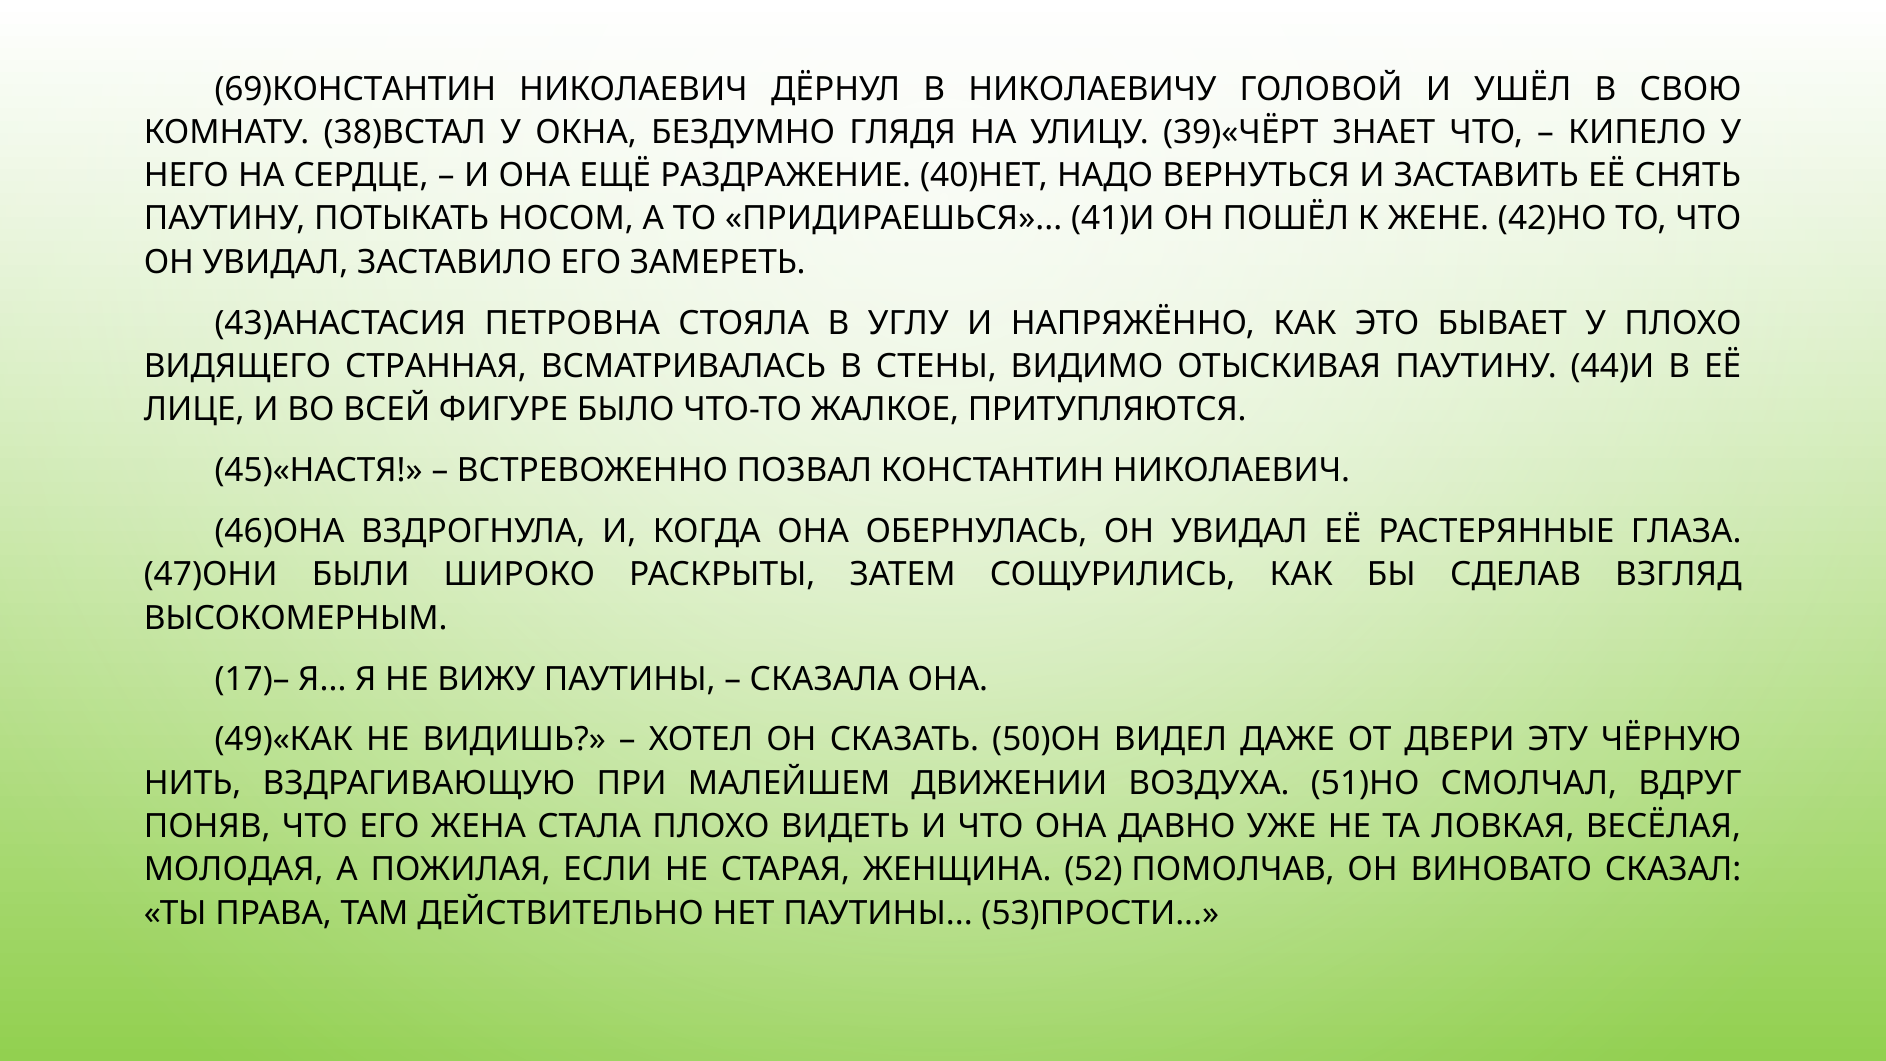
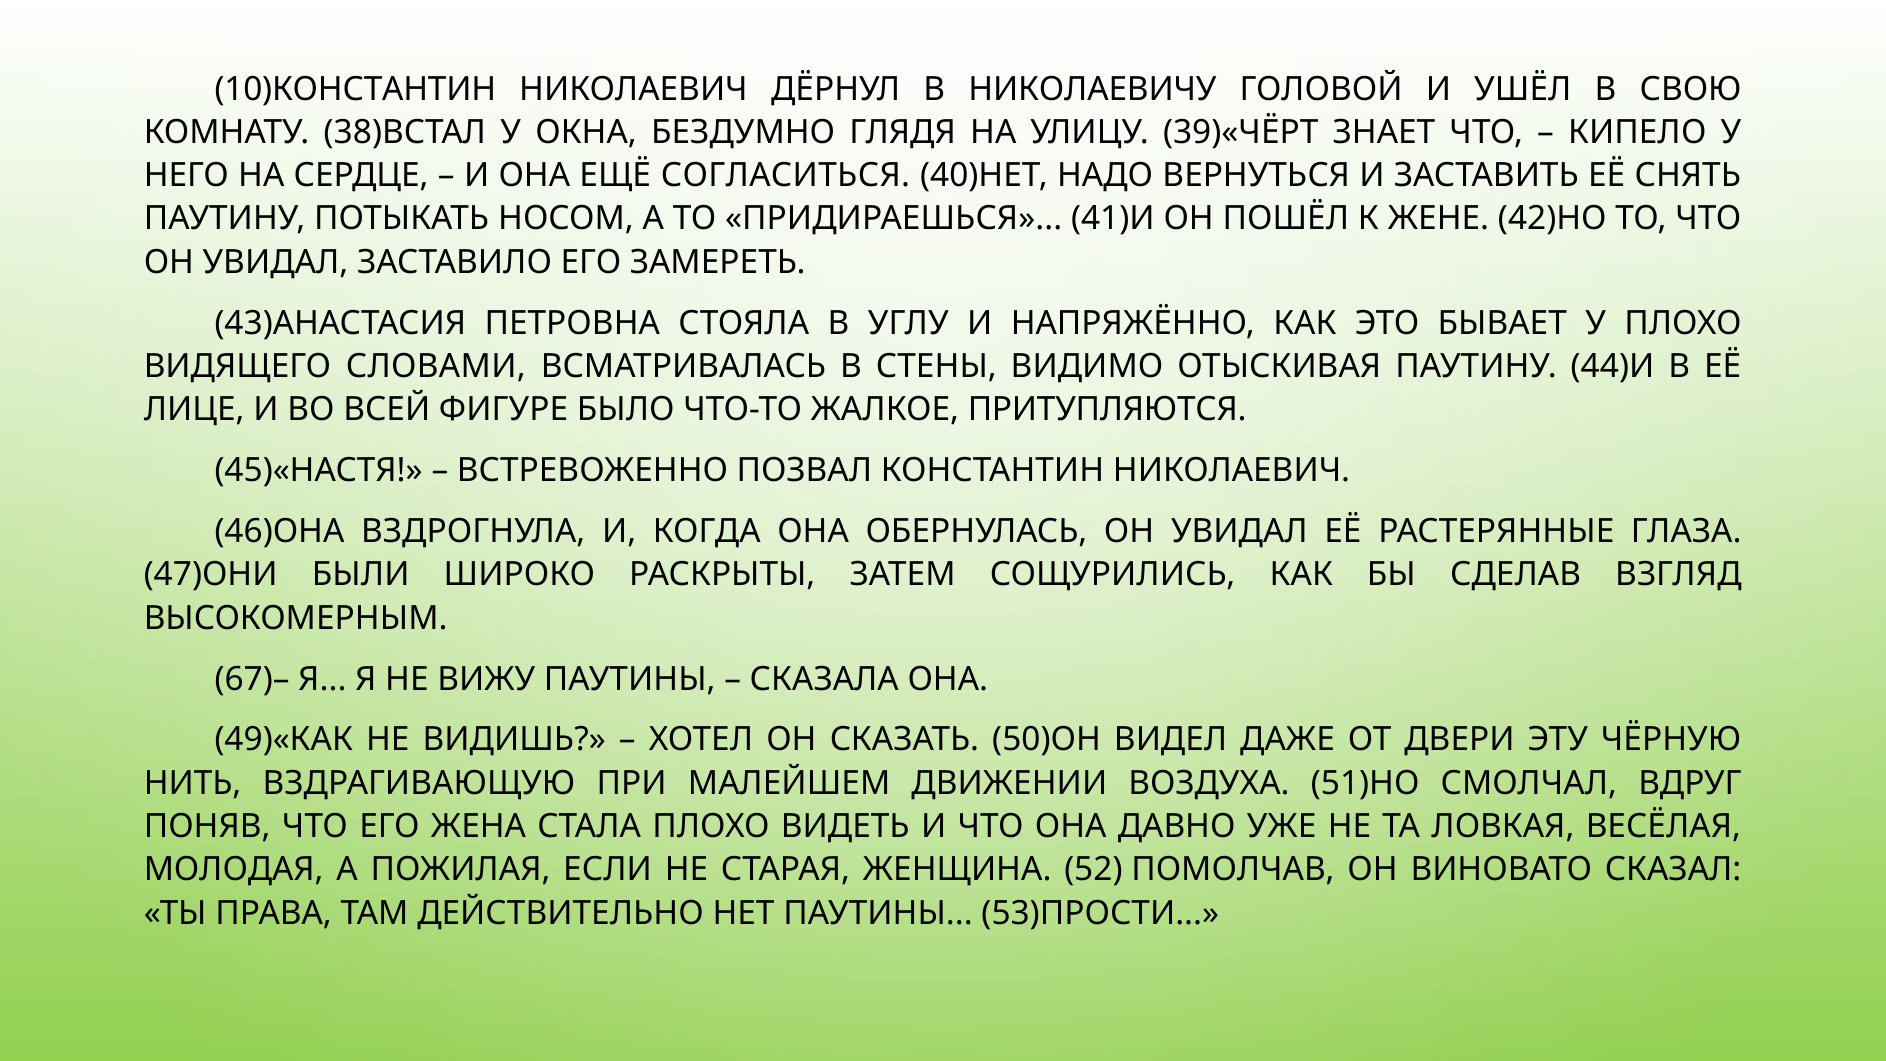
69)КОНСТАНТИН: 69)КОНСТАНТИН -> 10)КОНСТАНТИН (355, 89)
РАЗДРАЖЕНИЕ: РАЗДРАЖЕНИЕ -> СОГЛАСИТЬСЯ (785, 176)
СТРАННАЯ: СТРАННАЯ -> СЛОВАМИ (436, 366)
17)–: 17)– -> 67)– (252, 679)
